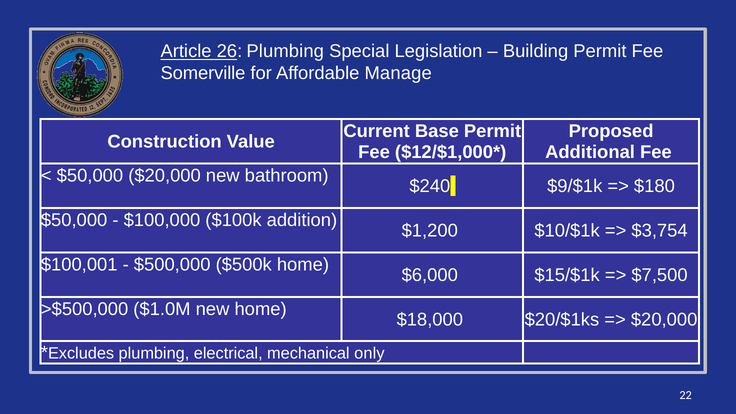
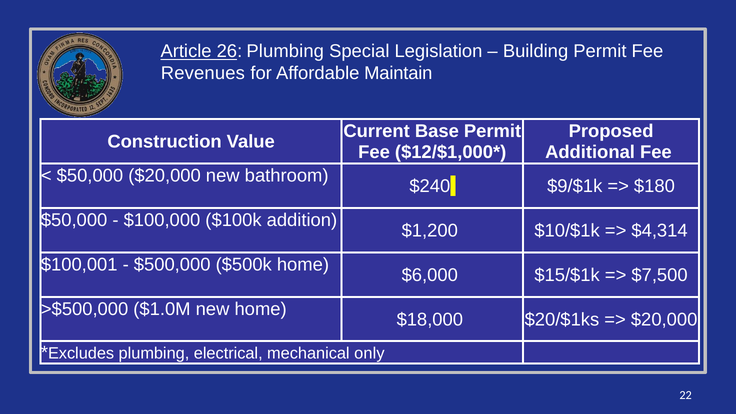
Somerville: Somerville -> Revenues (203, 73)
Manage: Manage -> Maintain (398, 73)
$3,754: $3,754 -> $4,314 (660, 231)
